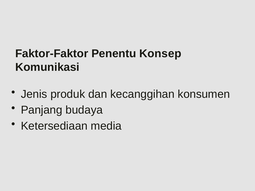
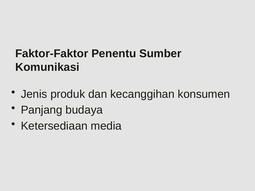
Konsep: Konsep -> Sumber (160, 54)
